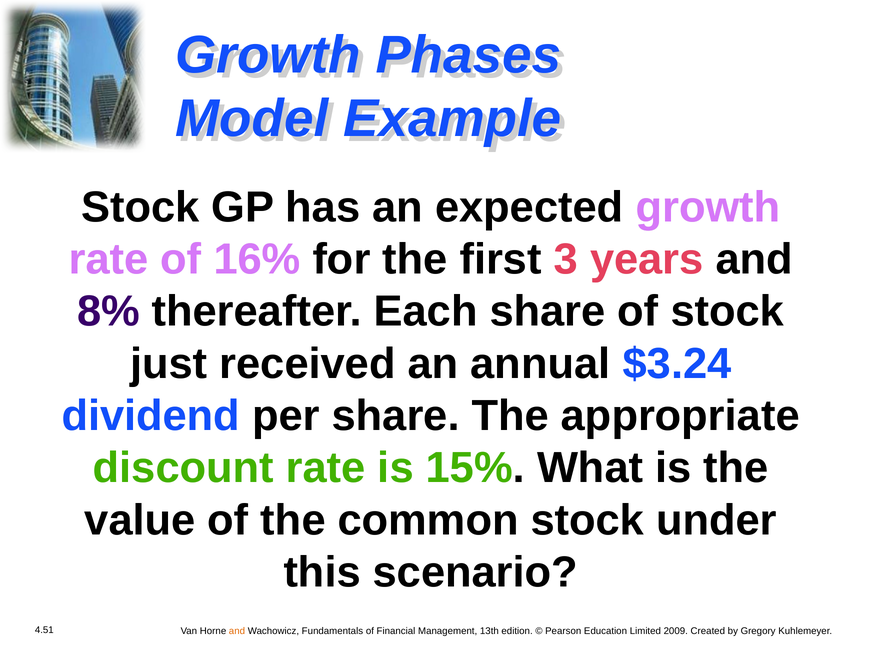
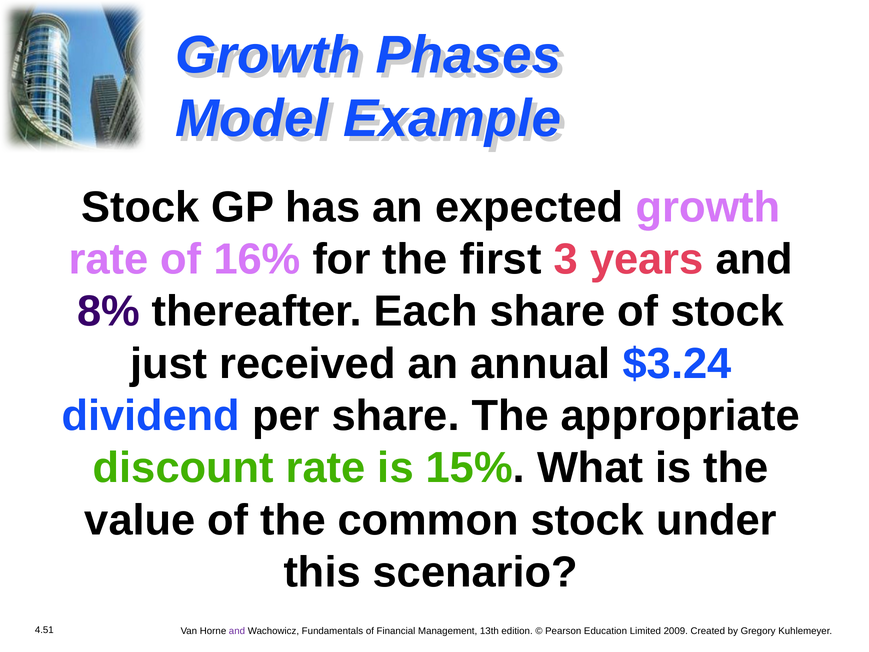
and colour: orange -> purple (237, 631)
